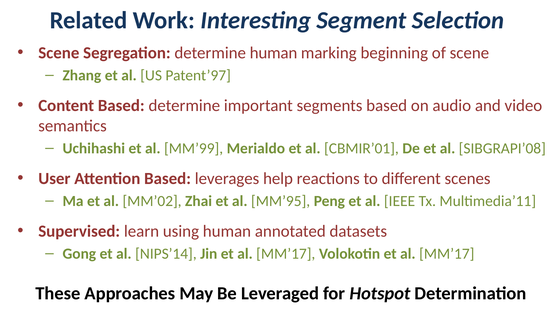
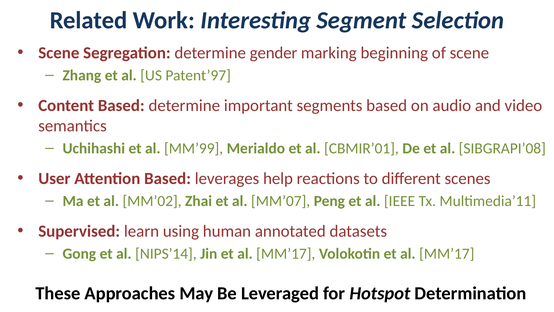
determine human: human -> gender (274, 53)
MM’95: MM’95 -> MM’07 (281, 201)
